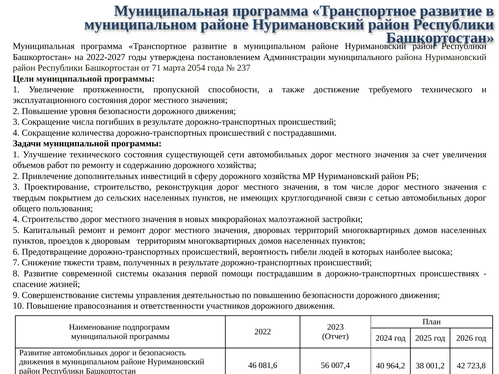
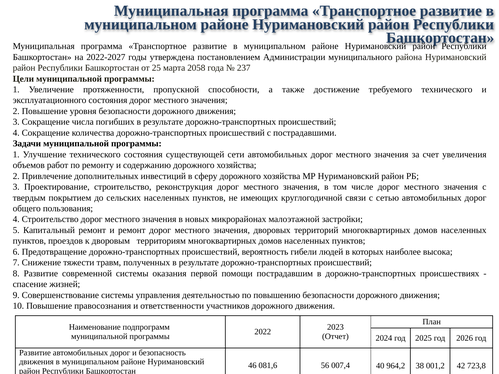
71: 71 -> 25 (156, 68)
2054: 2054 -> 2058 (196, 68)
